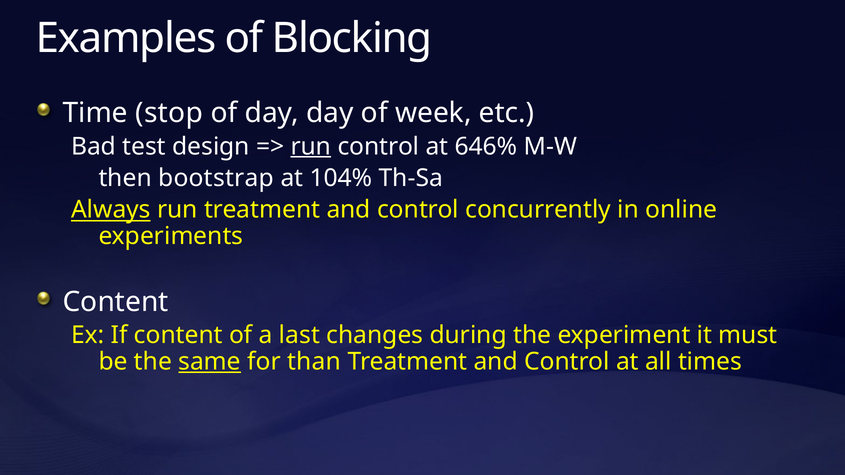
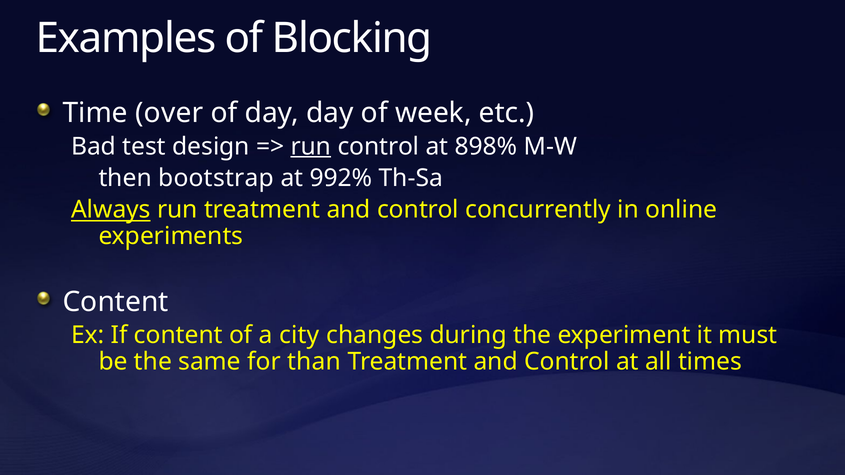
stop: stop -> over (169, 113)
646%: 646% -> 898% (486, 147)
104%: 104% -> 992% (341, 178)
last: last -> city (299, 336)
same underline: present -> none (210, 362)
